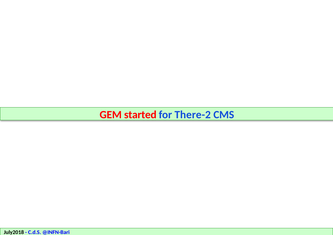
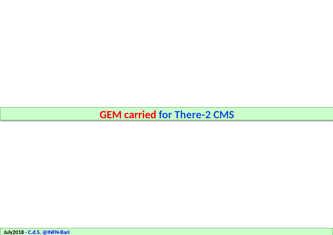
started: started -> carried (140, 115)
